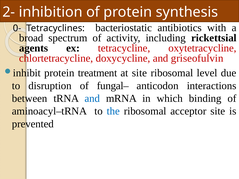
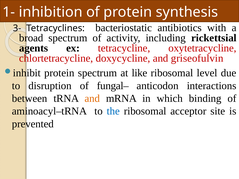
2-: 2- -> 1- (9, 12)
0-: 0- -> 3- (17, 28)
protein treatment: treatment -> spectrum (97, 73)
at site: site -> like (140, 73)
and colour: blue -> orange (92, 99)
